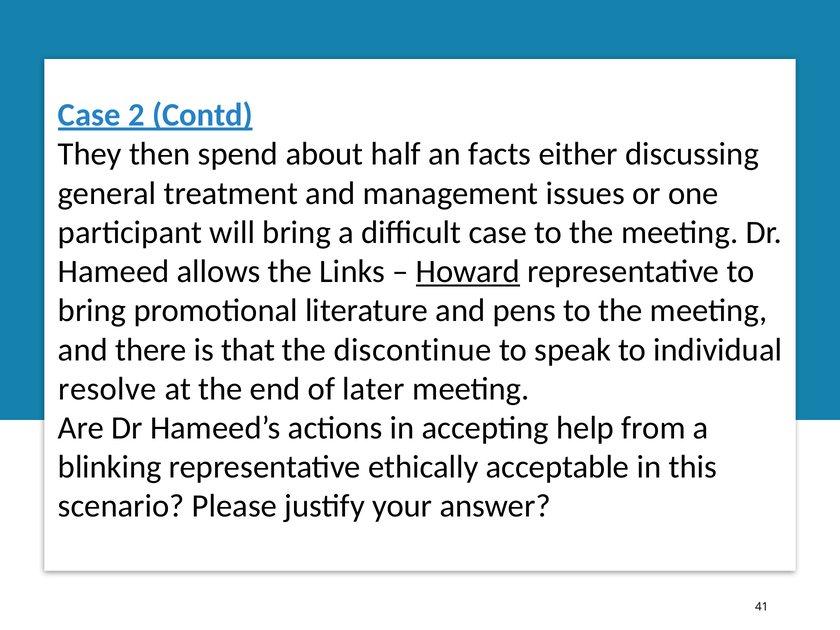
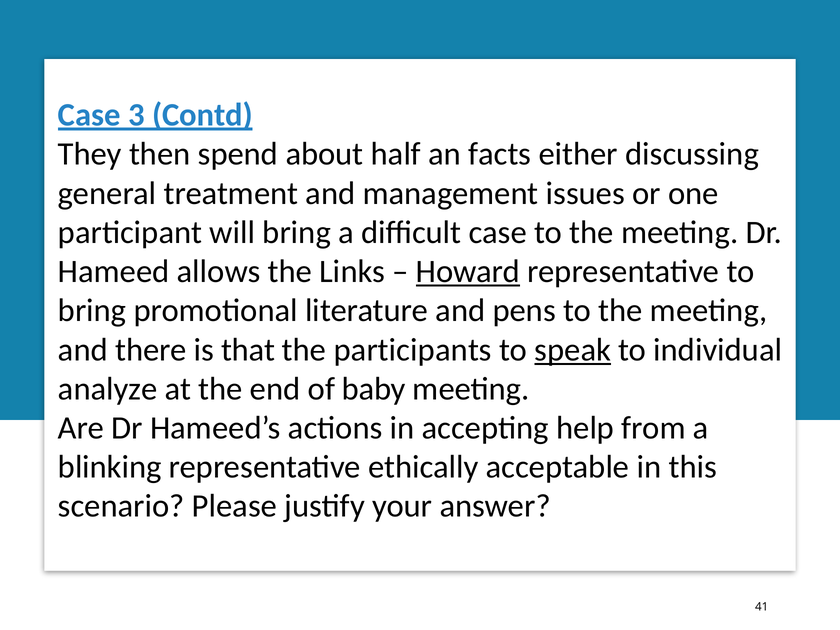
2: 2 -> 3 (136, 115)
discontinue: discontinue -> participants (413, 350)
speak underline: none -> present (573, 350)
resolve: resolve -> analyze (108, 389)
later: later -> baby (374, 389)
